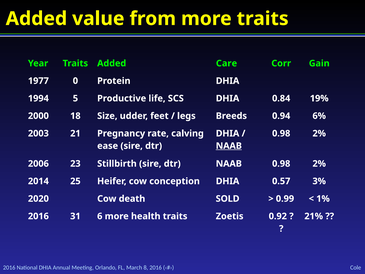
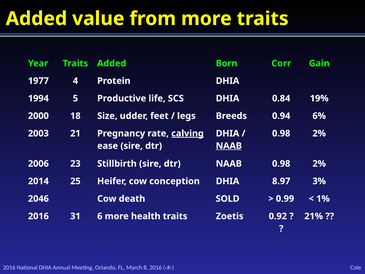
Care: Care -> Born (227, 63)
0: 0 -> 4 (75, 81)
calving underline: none -> present (187, 133)
0.57: 0.57 -> 8.97 (281, 181)
2020: 2020 -> 2046 (38, 199)
